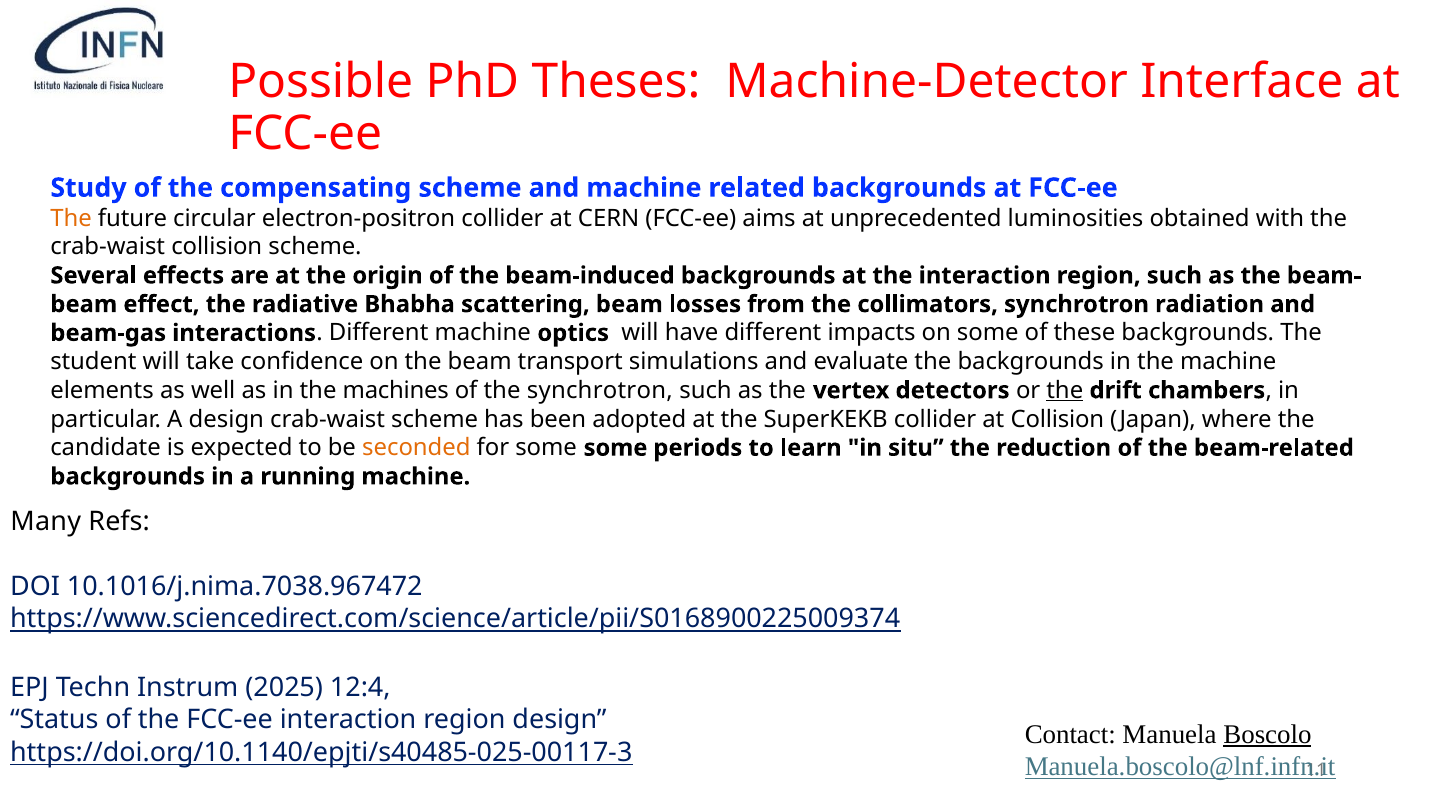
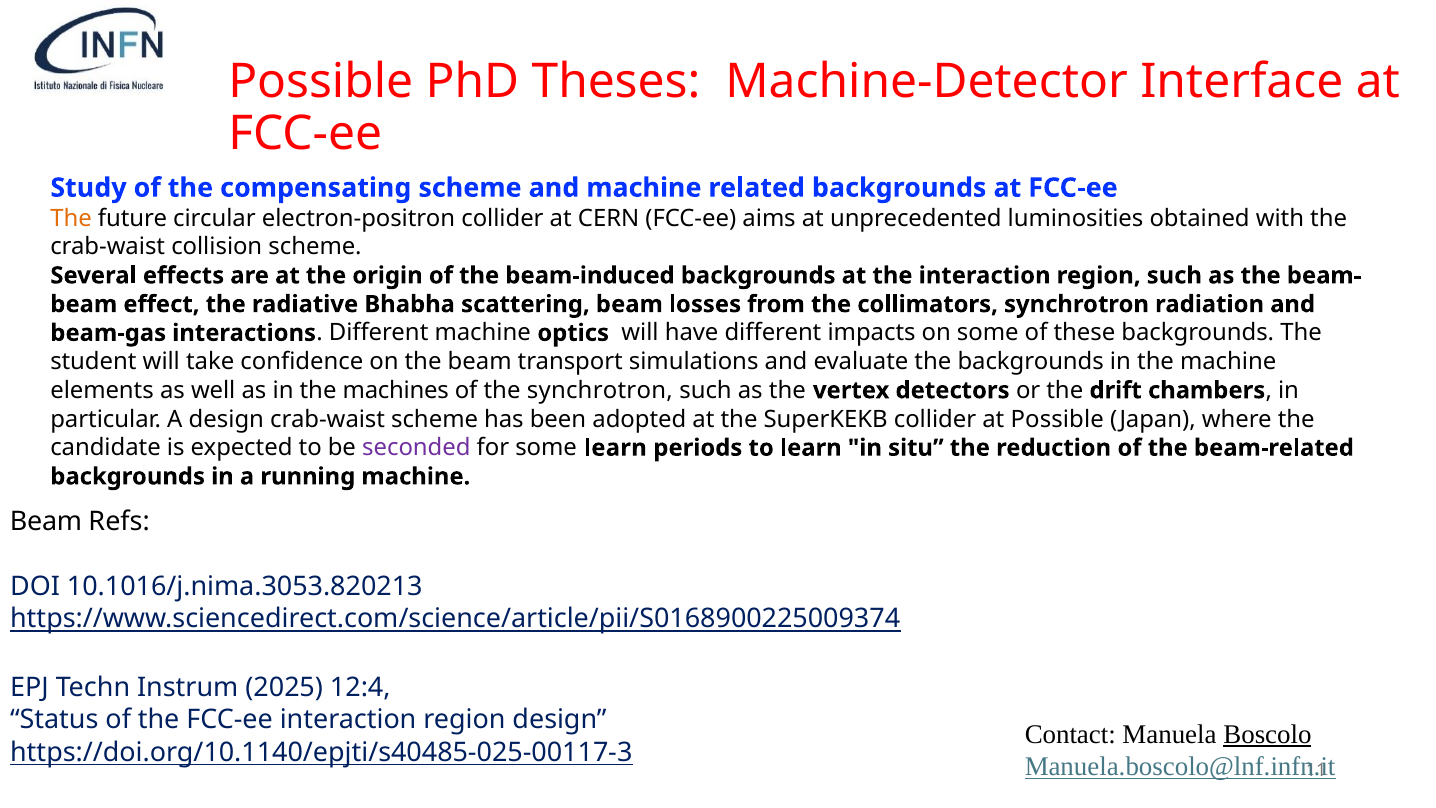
the underline: present -> none (1065, 390)
at Collision: Collision -> Possible (1057, 419)
seconded colour: orange -> purple (416, 448)
some some: some -> learn (615, 448)
Many: Many -> Beam (46, 522)
10.1016/j.nima.7038.967472: 10.1016/j.nima.7038.967472 -> 10.1016/j.nima.3053.820213 (245, 586)
